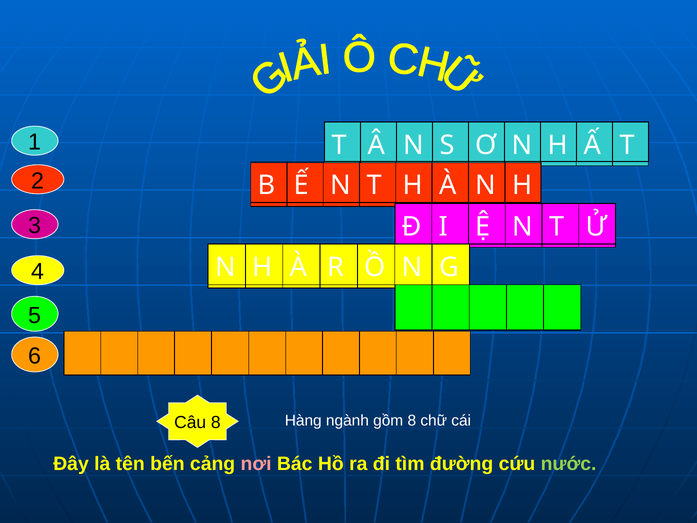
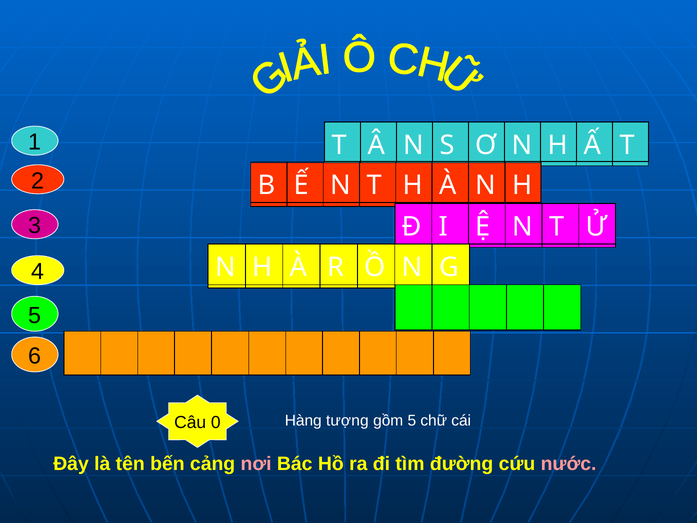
Câu 8: 8 -> 0 (216, 422)
ngành: ngành -> tượng (347, 420)
gồm 8: 8 -> 5 (412, 420)
nước colour: light green -> pink (569, 464)
